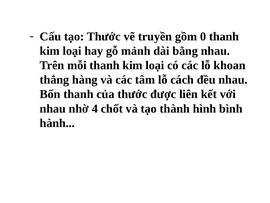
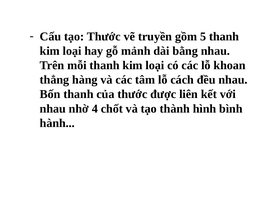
0: 0 -> 5 (203, 36)
